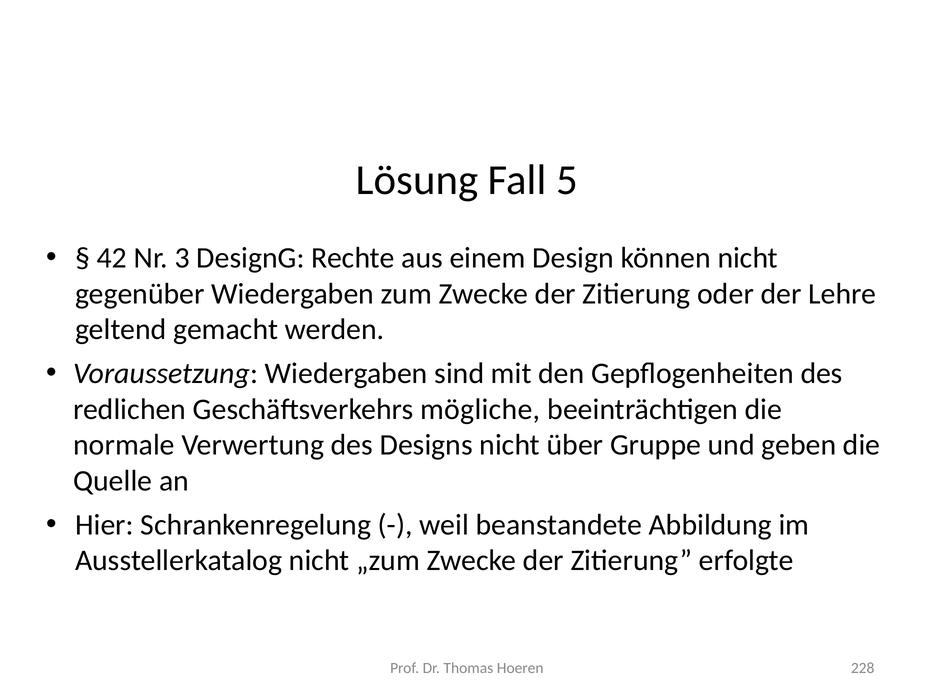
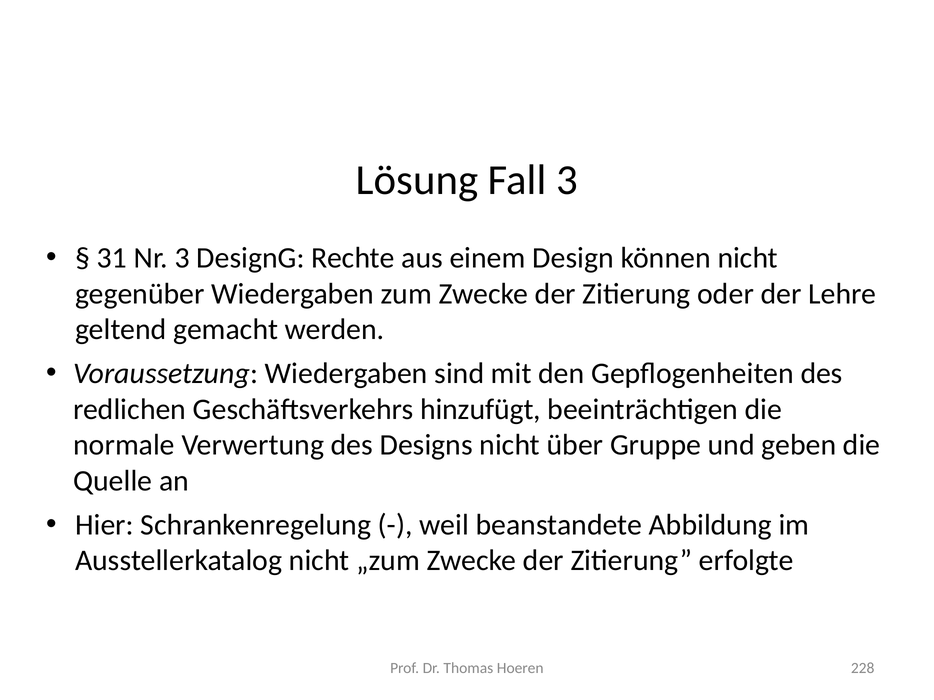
Fall 5: 5 -> 3 (567, 180)
42: 42 -> 31 (112, 258)
mögliche: mögliche -> hinzufügt (480, 410)
